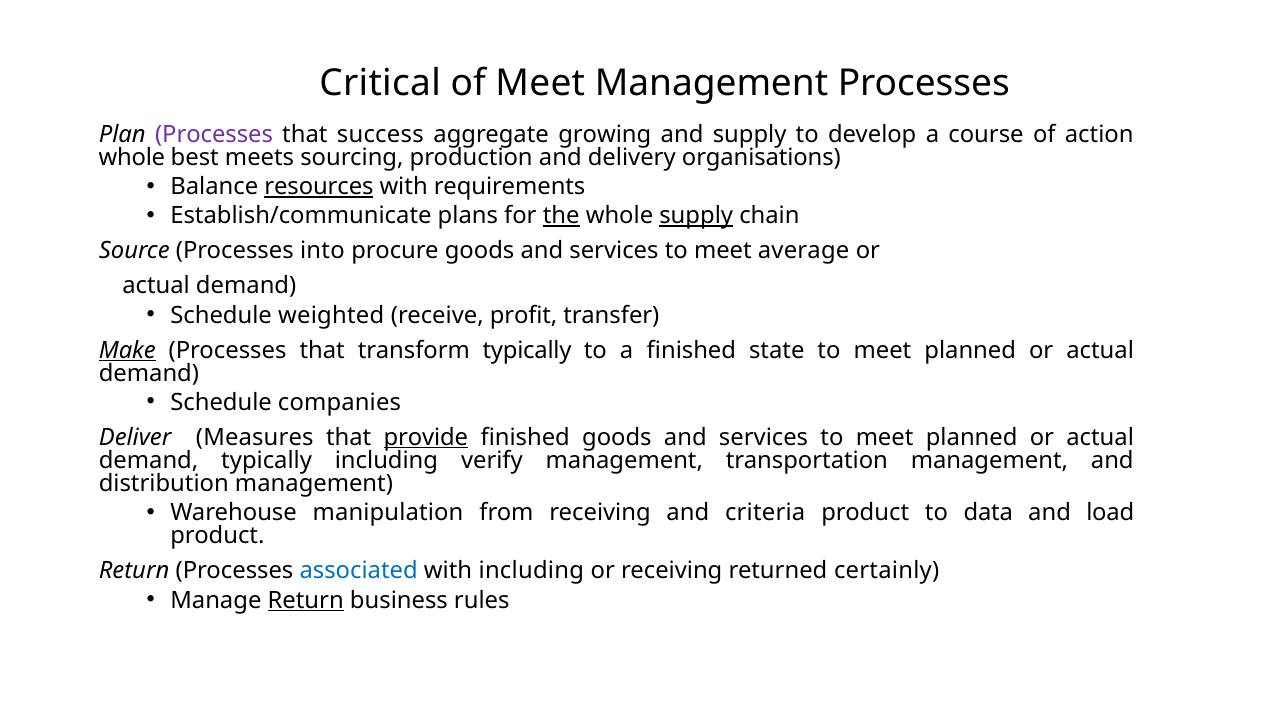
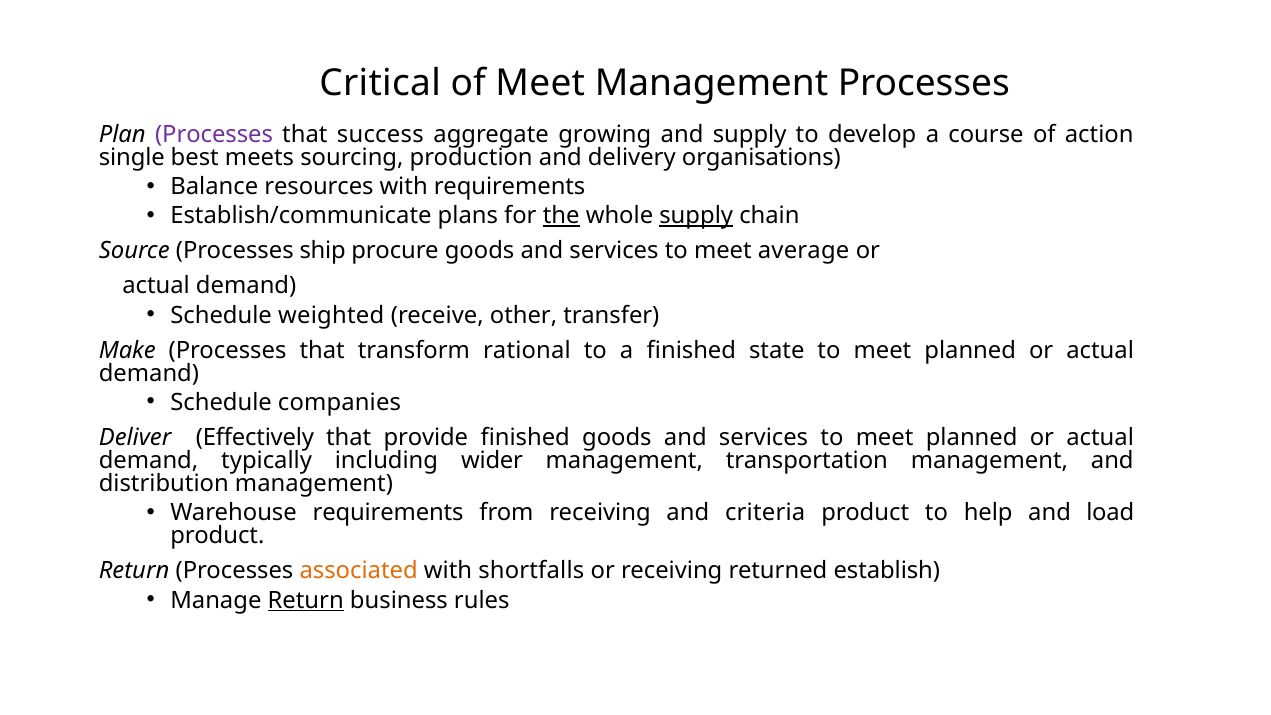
whole: whole -> single (132, 158)
resources underline: present -> none (319, 187)
into: into -> ship (323, 251)
profit: profit -> other (524, 315)
Make underline: present -> none (127, 350)
transform typically: typically -> rational (527, 350)
Measures: Measures -> Effectively (255, 437)
provide underline: present -> none (426, 437)
verify: verify -> wider (492, 461)
Warehouse manipulation: manipulation -> requirements (388, 513)
data: data -> help (988, 513)
associated colour: blue -> orange (359, 571)
with including: including -> shortfalls (531, 571)
certainly: certainly -> establish (887, 571)
